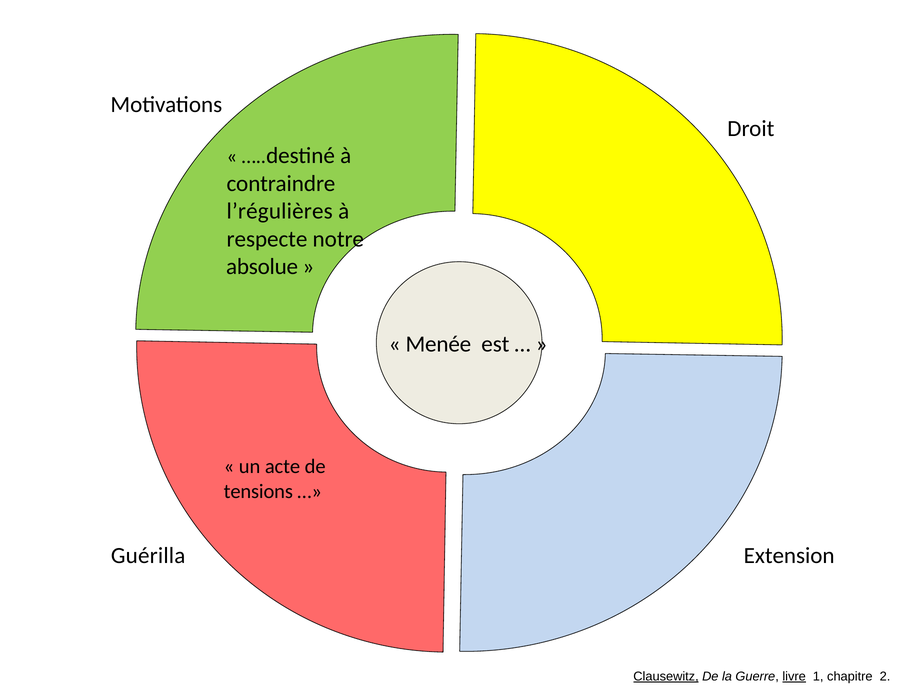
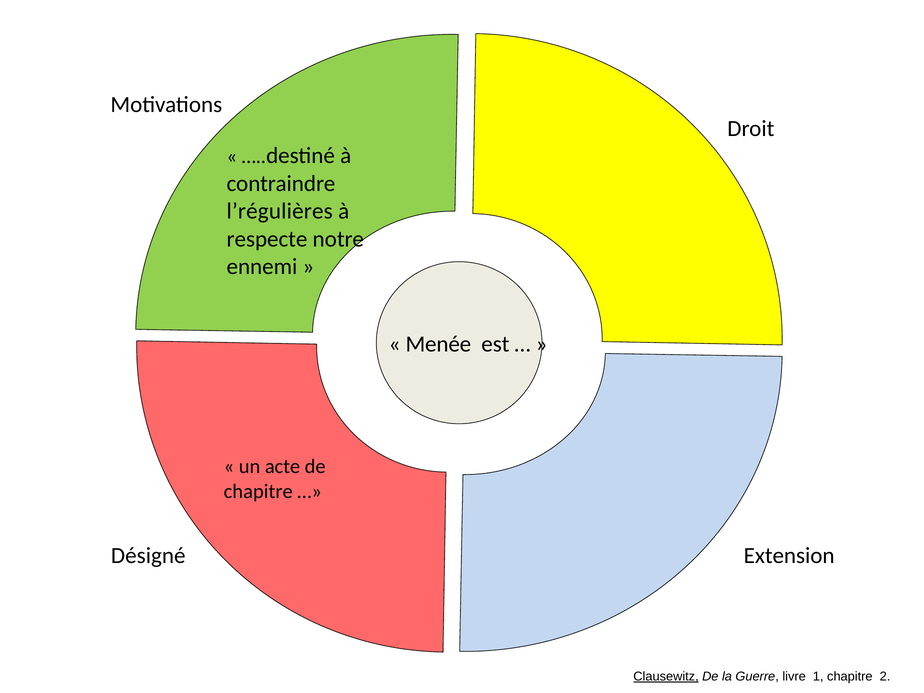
absolue: absolue -> ennemi (262, 267)
tensions: tensions -> chapitre (258, 491)
Guérilla: Guérilla -> Désigné (148, 556)
livre underline: present -> none (794, 676)
